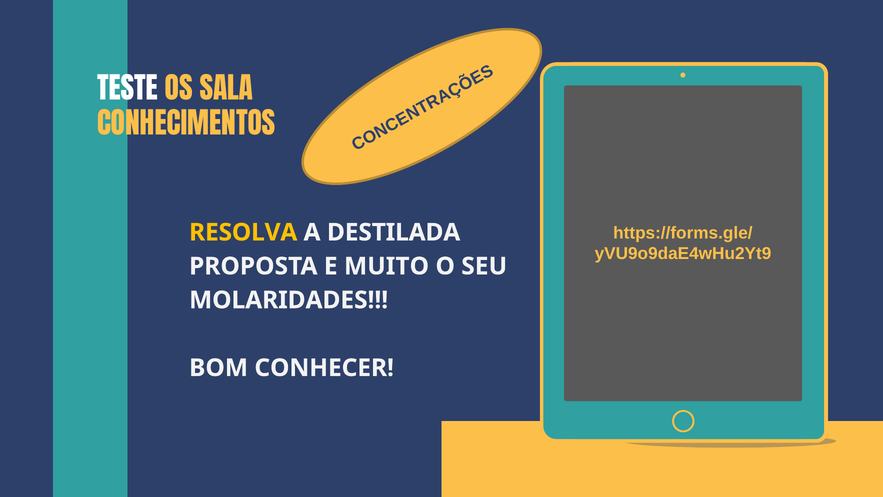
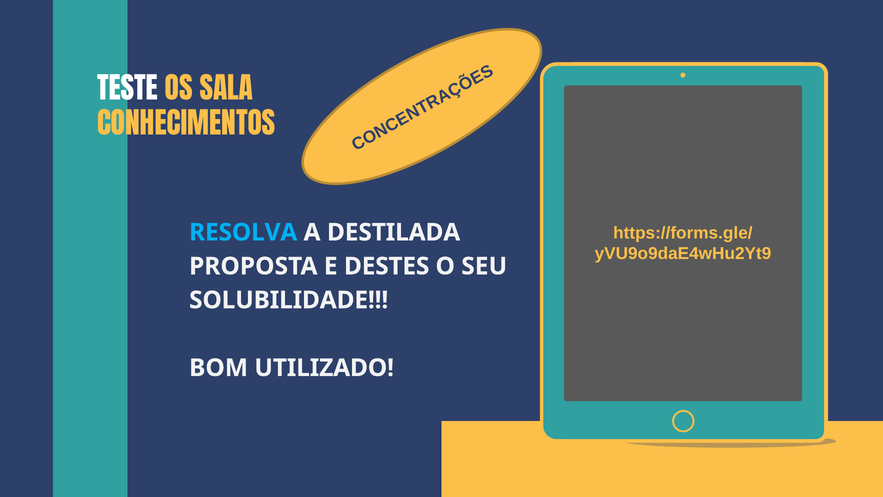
RESOLVA colour: yellow -> light blue (243, 232)
MUITO: MUITO -> DESTES (387, 266)
MOLARIDADES: MOLARIDADES -> SOLUBILIDADE (289, 300)
CONHECER: CONHECER -> UTILIZADO (324, 368)
